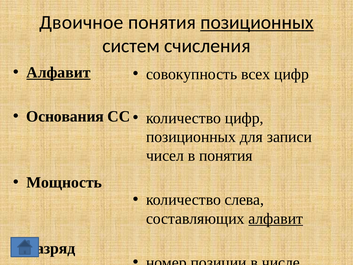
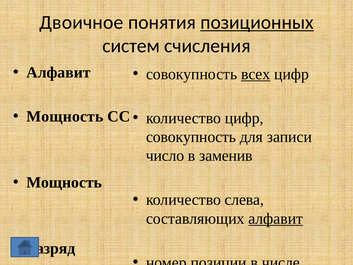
Алфавит underline: present -> none (58, 72)
всех underline: none -> present (256, 74)
Основания: Основания -> Мощность (65, 116)
позиционных: позиционных -> совокупность (191, 137)
чисел: чисел -> число (165, 156)
в понятия: понятия -> заменив (226, 156)
